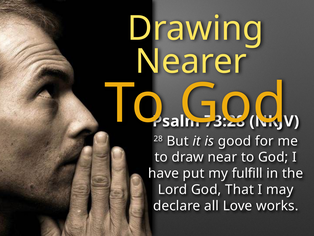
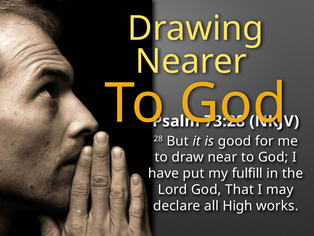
Love: Love -> High (238, 206)
